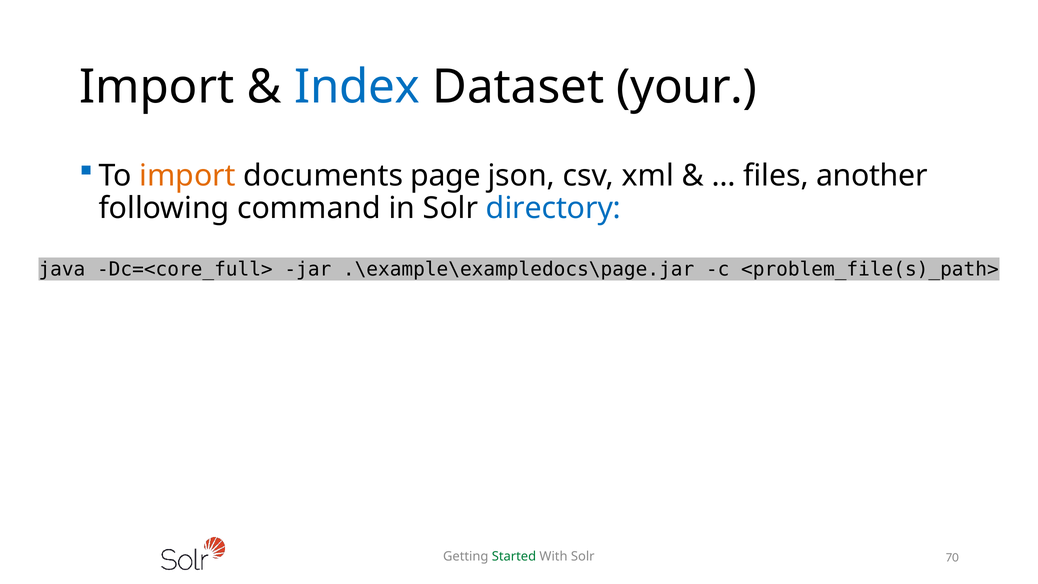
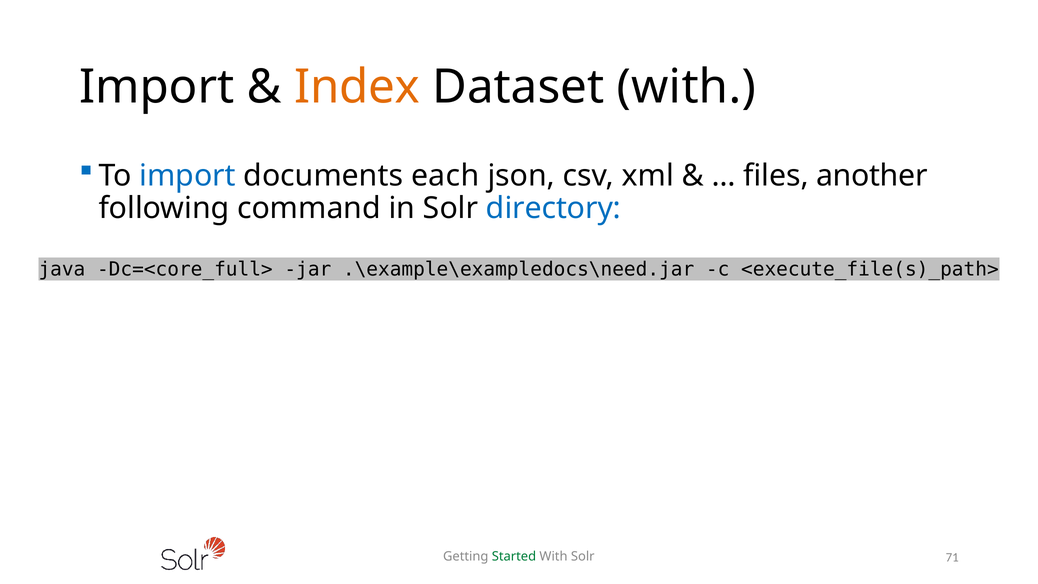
Index colour: blue -> orange (357, 87)
Dataset your: your -> with (686, 87)
import colour: orange -> blue (188, 175)
page: page -> each (445, 175)
.\example\exampledocs\page.jar: .\example\exampledocs\page.jar -> .\example\exampledocs\need.jar (519, 269)
<problem_file(s)_path>: <problem_file(s)_path> -> <execute_file(s)_path> (870, 269)
70: 70 -> 71 (952, 557)
